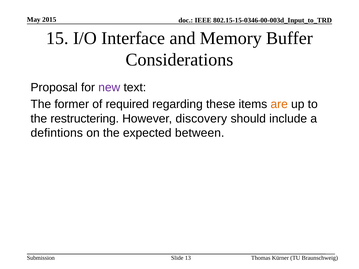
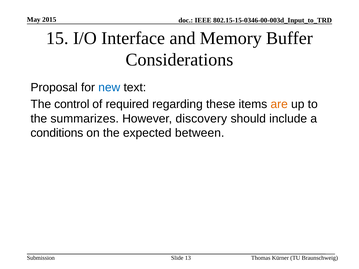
new colour: purple -> blue (109, 88)
former: former -> control (72, 104)
restructering: restructering -> summarizes (85, 119)
defintions: defintions -> conditions (57, 133)
